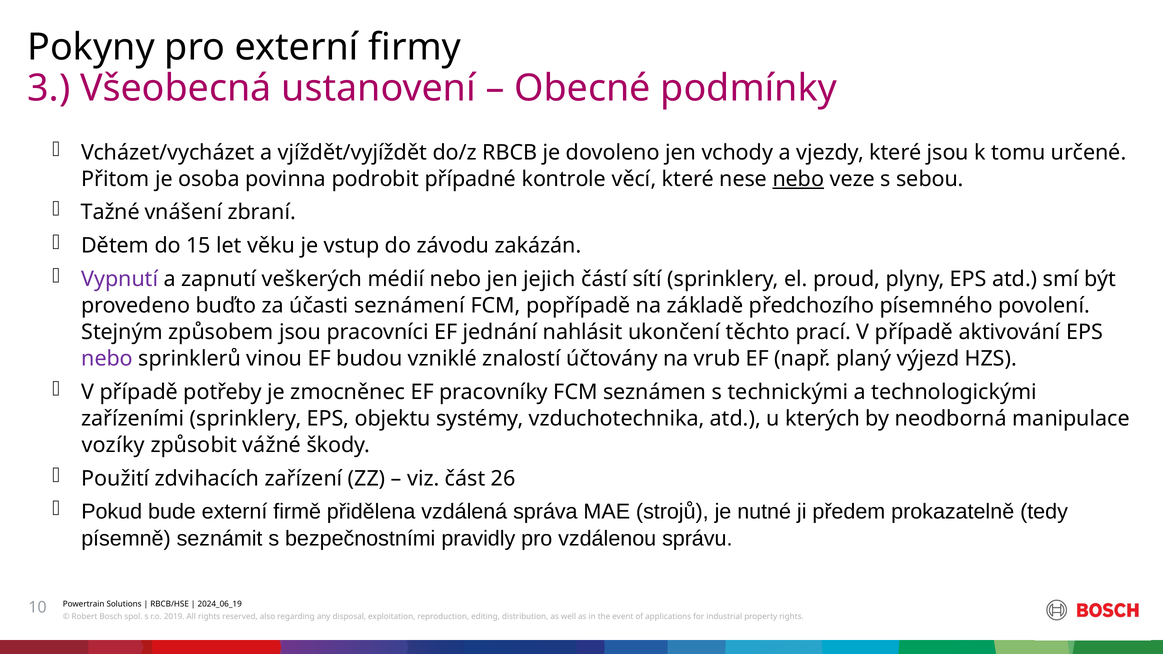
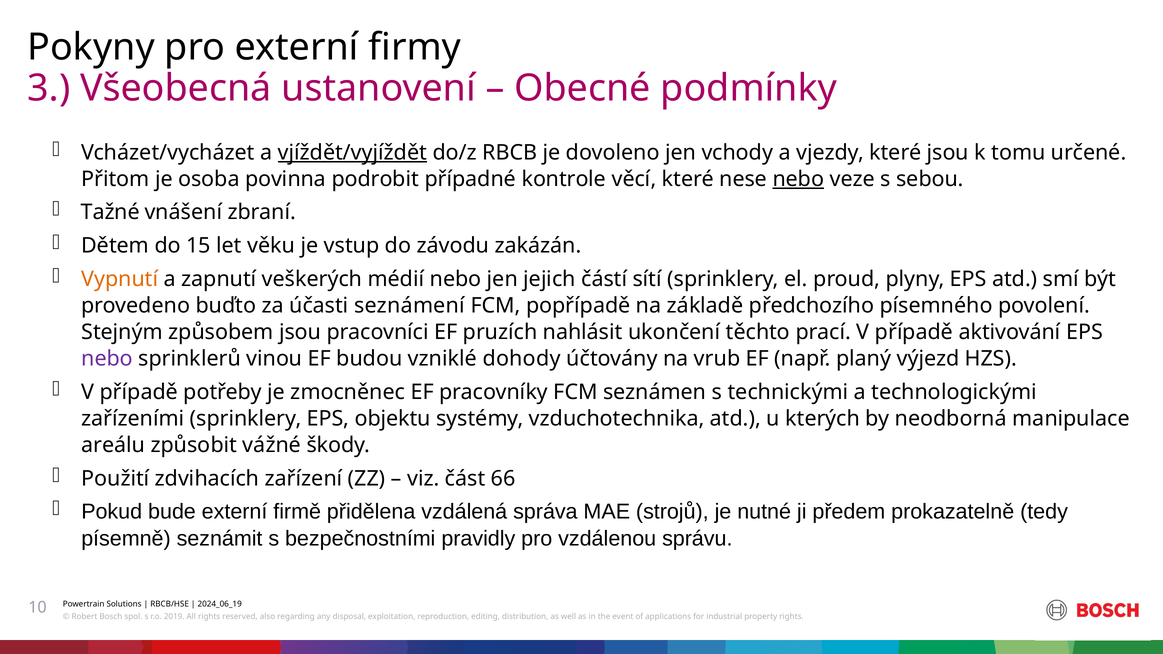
vjíždět/vyjíždět underline: none -> present (352, 153)
Vypnutí colour: purple -> orange (120, 279)
jednání: jednání -> pruzích (500, 332)
znalostí: znalostí -> dohody (522, 359)
vozíky: vozíky -> areálu (113, 445)
26: 26 -> 66 (503, 479)
